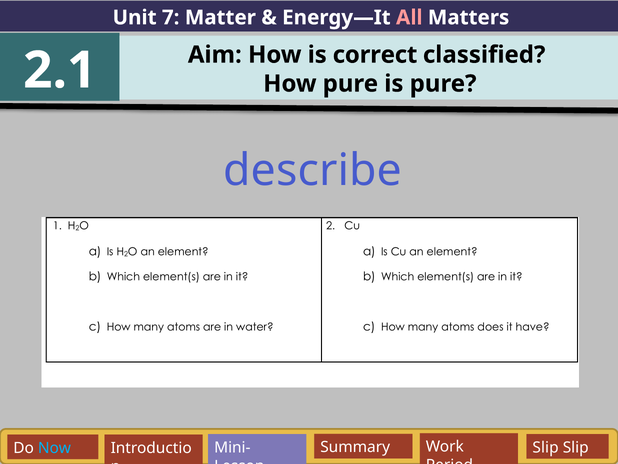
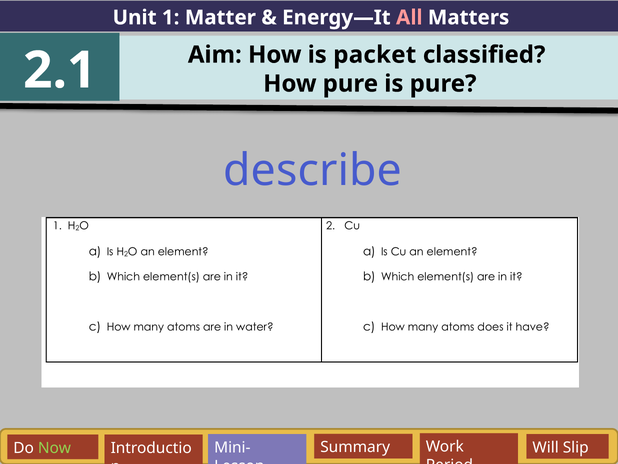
7: 7 -> 1 (171, 18)
correct: correct -> packet (375, 55)
Slip: Slip -> Will (546, 447)
Now colour: light blue -> light green (54, 447)
